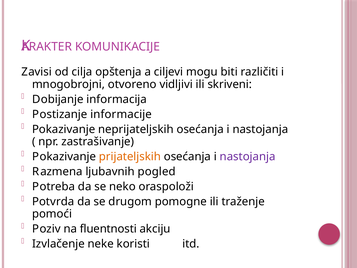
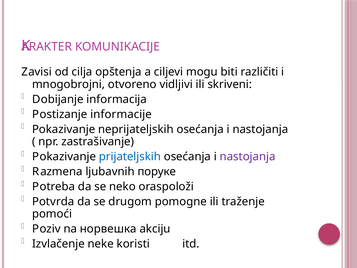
prijateljskih colour: orange -> blue (130, 156)
pogled: pogled -> поруке (157, 171)
fluentnosti: fluentnosti -> норвешка (108, 229)
